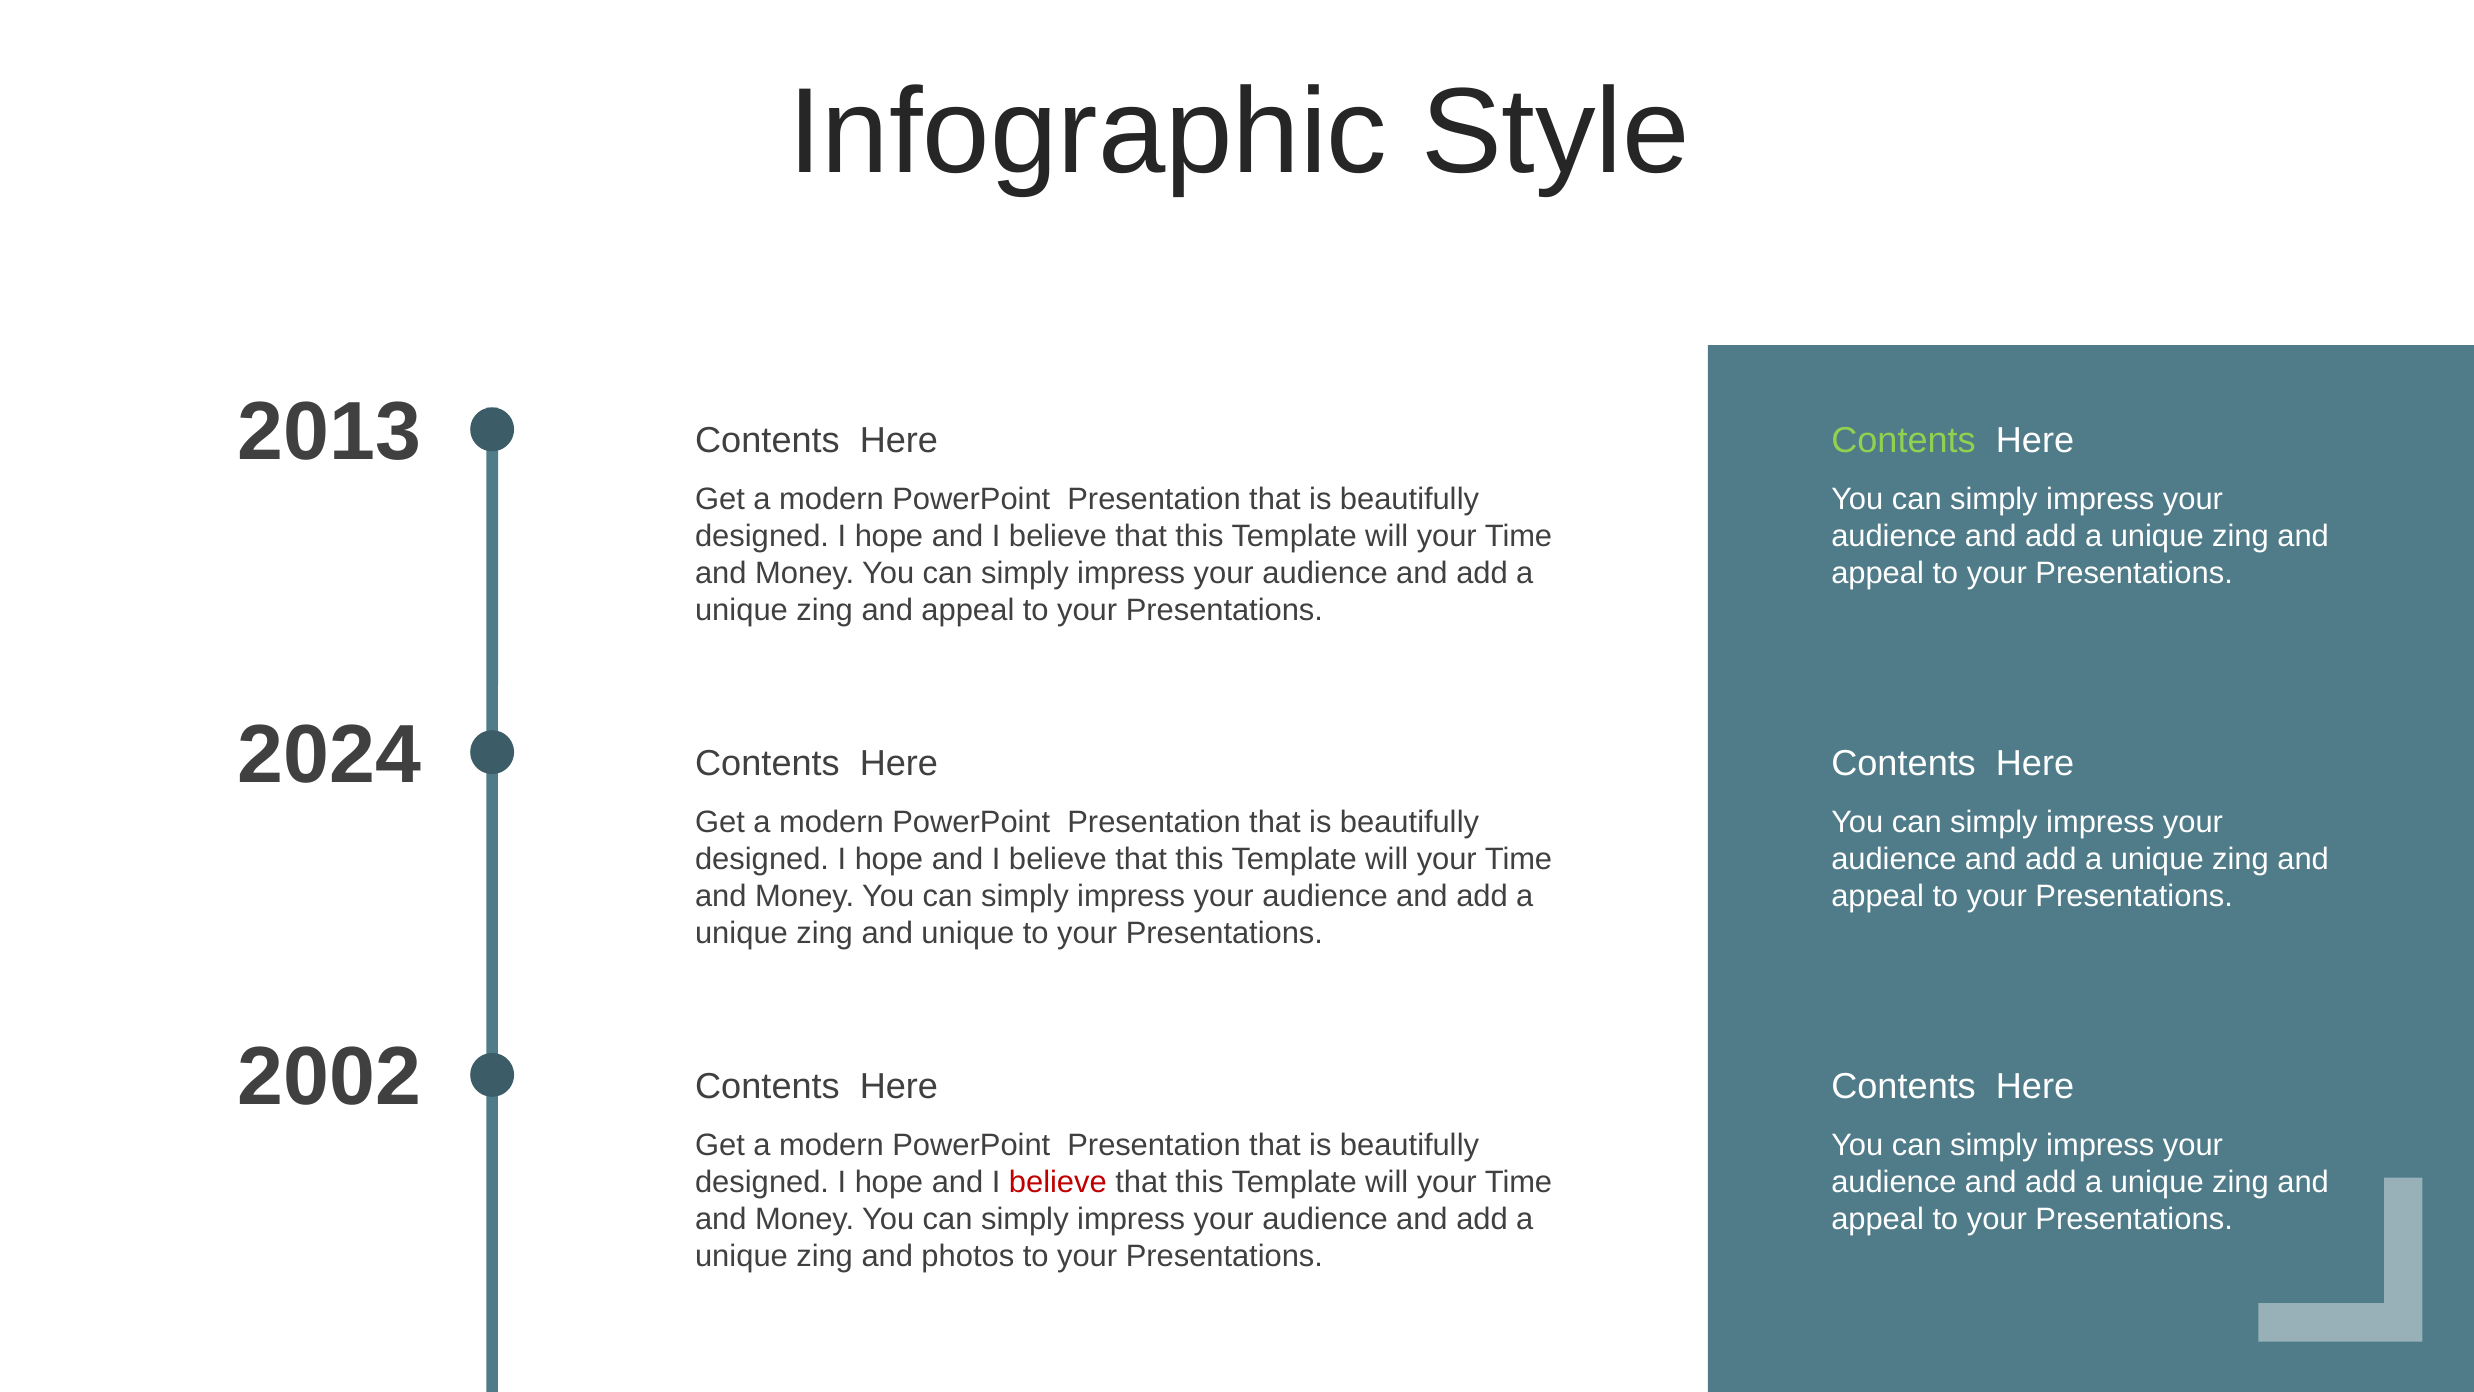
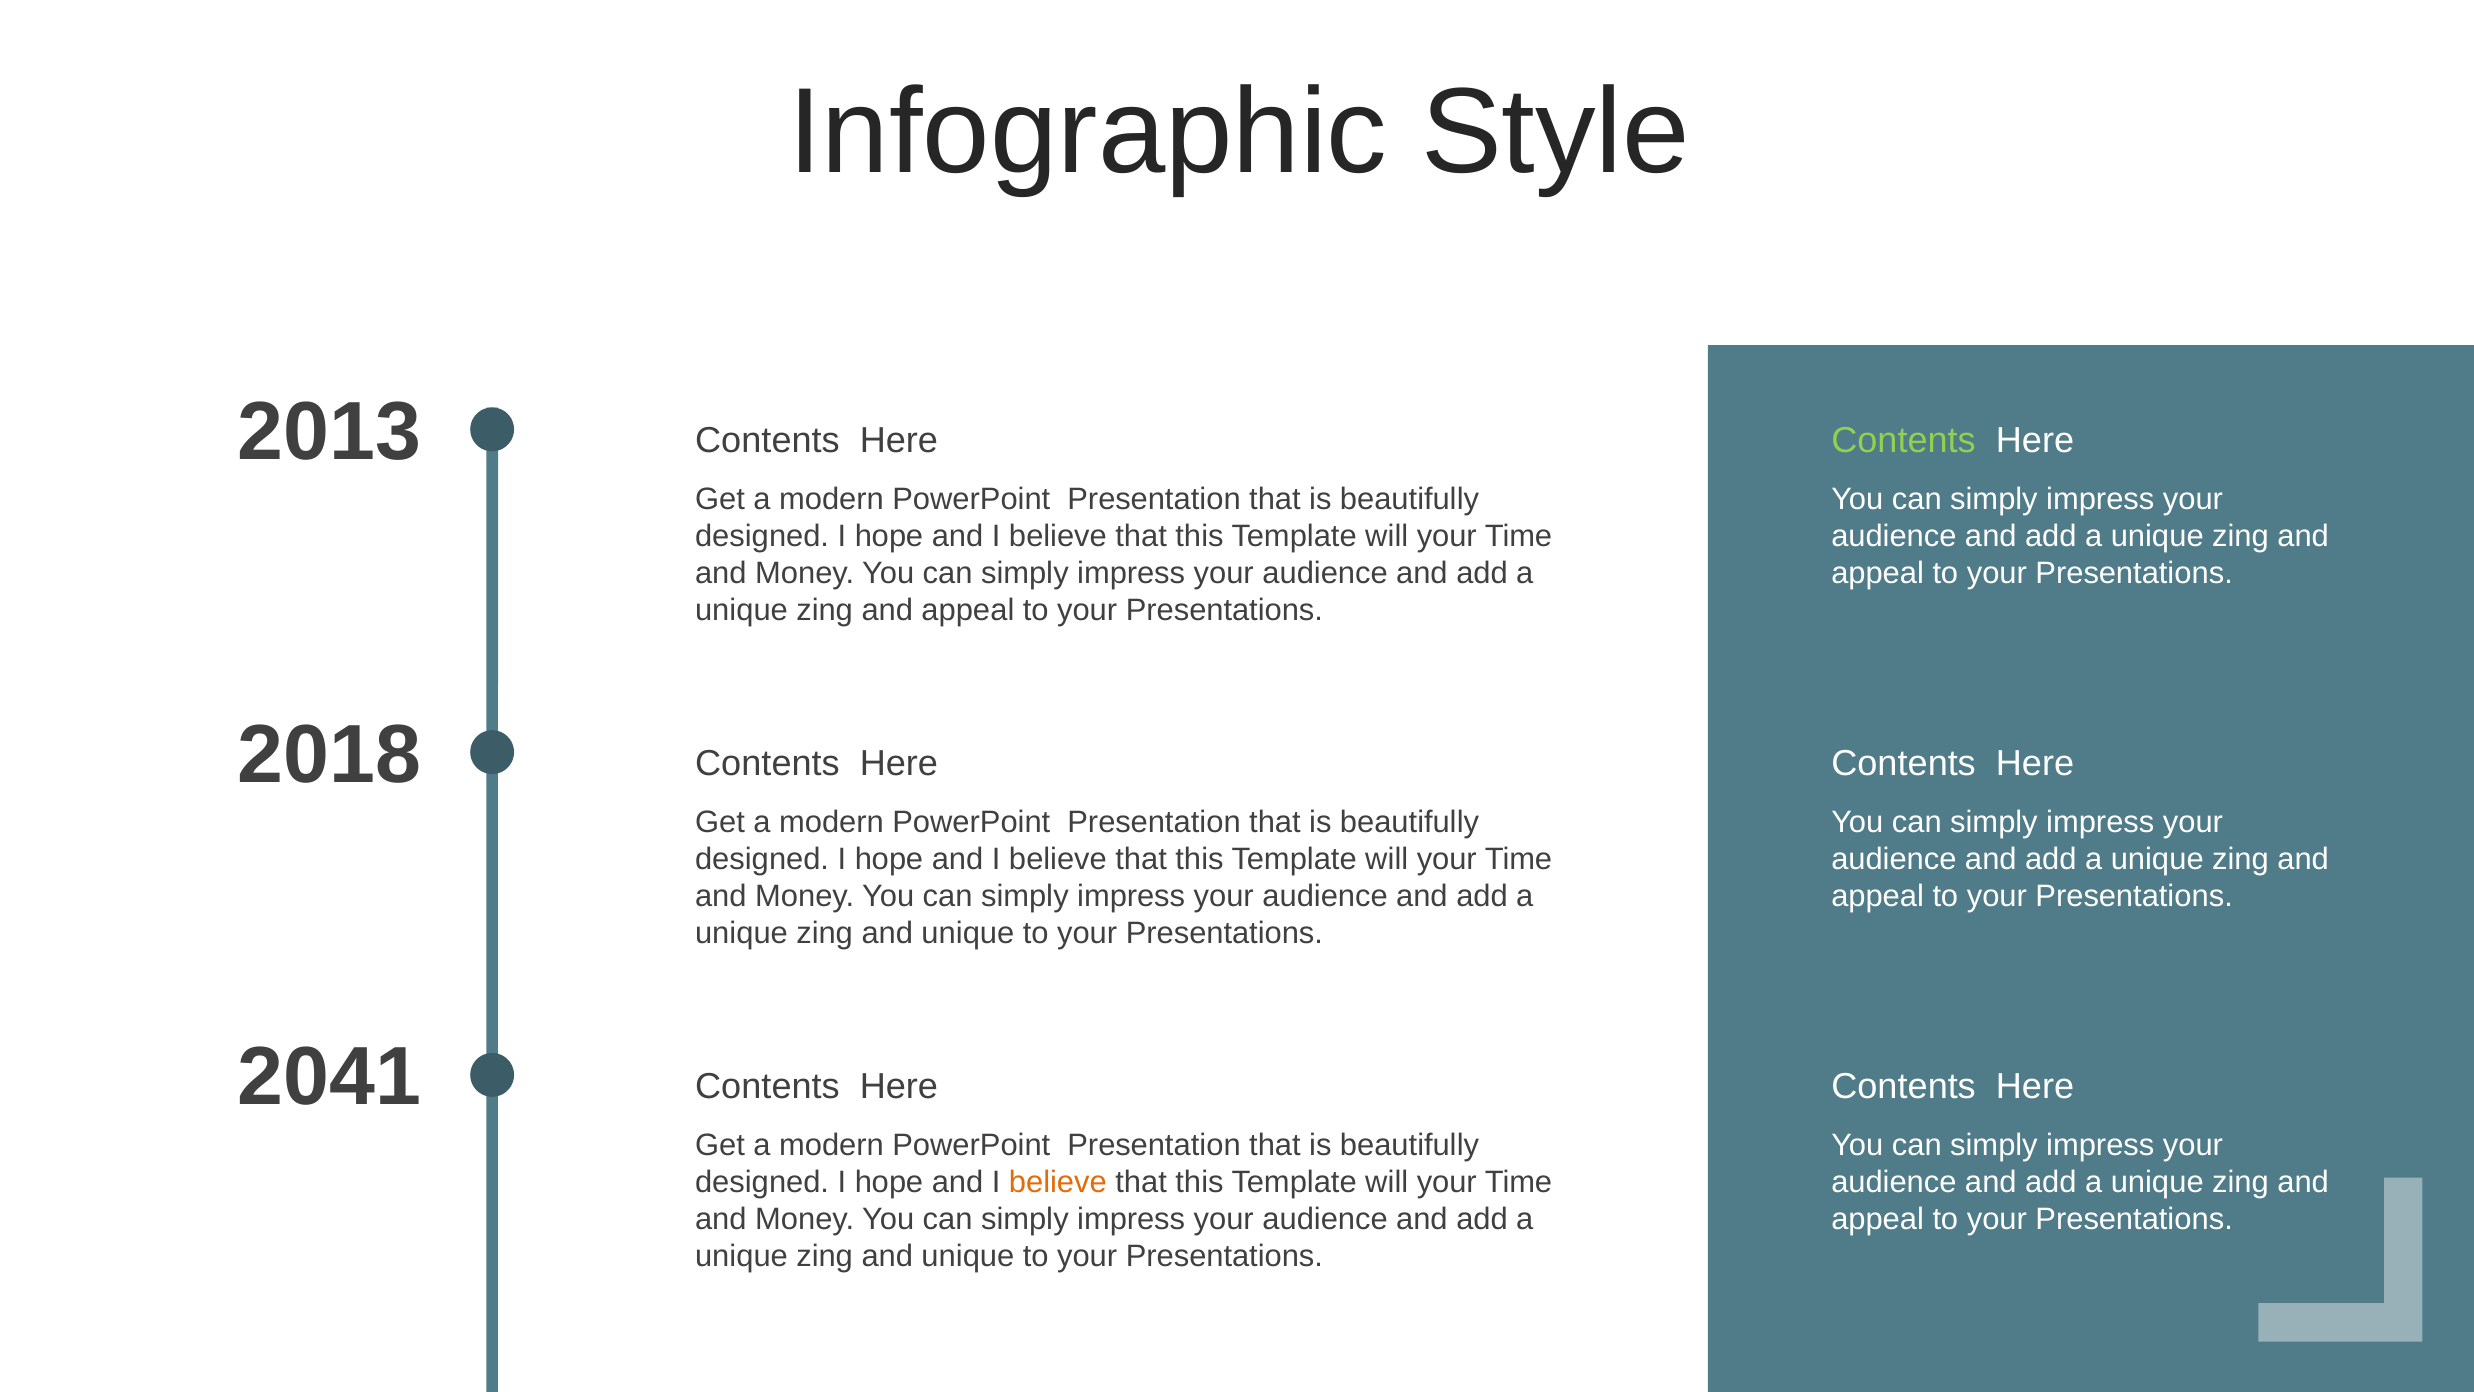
2024: 2024 -> 2018 (329, 755)
2002: 2002 -> 2041 (329, 1077)
believe colour: red -> orange (1058, 1182)
photos: photos -> unique (968, 1256)
